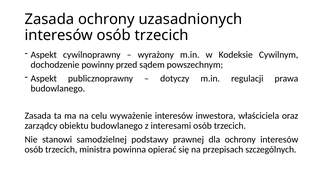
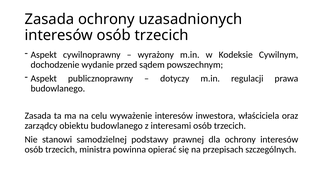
powinny: powinny -> wydanie (98, 65)
